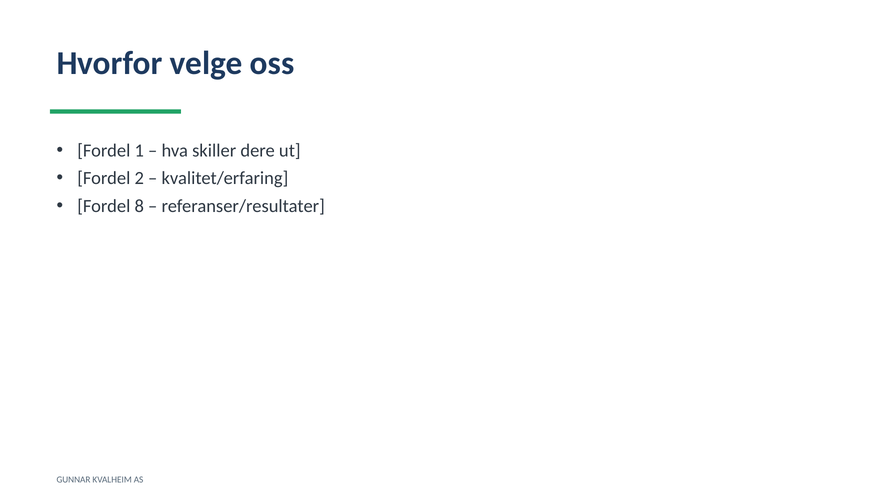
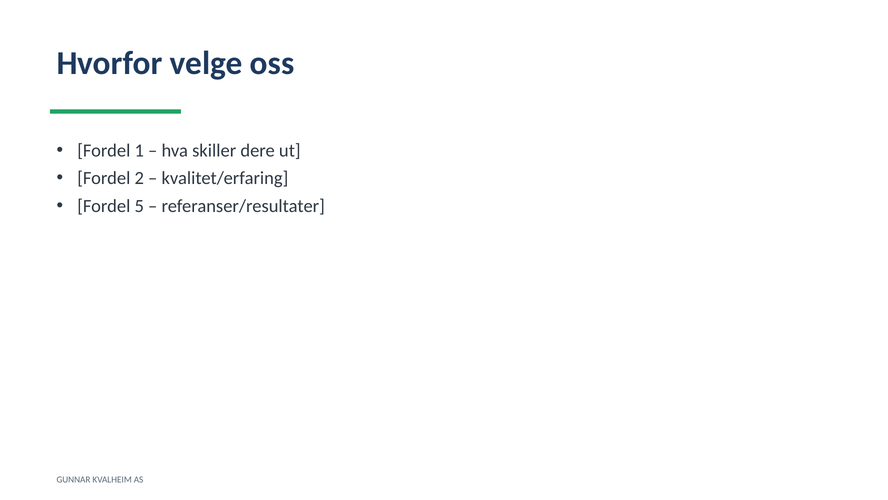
8: 8 -> 5 (139, 206)
